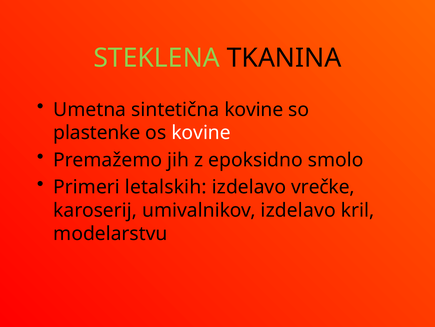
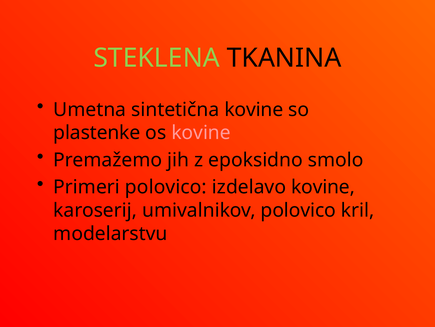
kovine colour: white -> pink (201, 133)
Primeri letalskih: letalskih -> polovico (166, 187)
izdelavo vrečke: vrečke -> kovine (323, 187)
umivalnikov izdelavo: izdelavo -> polovico (298, 210)
